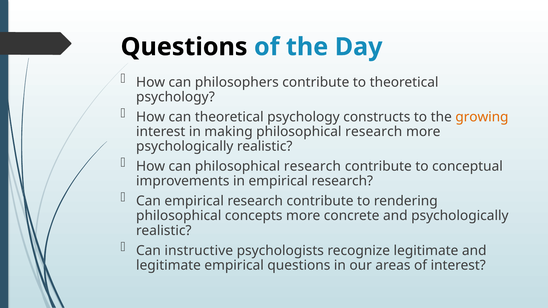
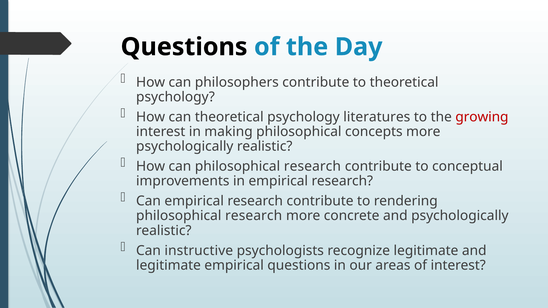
constructs: constructs -> literatures (377, 117)
growing colour: orange -> red (482, 117)
making philosophical research: research -> concepts (374, 132)
concepts: concepts -> research (254, 216)
